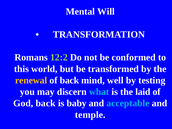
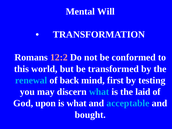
12:2 colour: light green -> pink (59, 57)
renewal colour: yellow -> light blue (31, 80)
well: well -> first (115, 80)
God back: back -> upon (46, 103)
is baby: baby -> what (77, 103)
temple: temple -> bought (90, 115)
